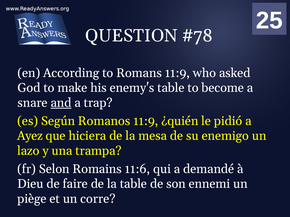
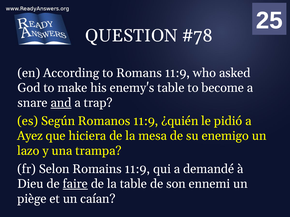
Romains 11:6: 11:6 -> 11:9 (137, 169)
faire underline: none -> present (75, 184)
corre: corre -> caían (98, 199)
